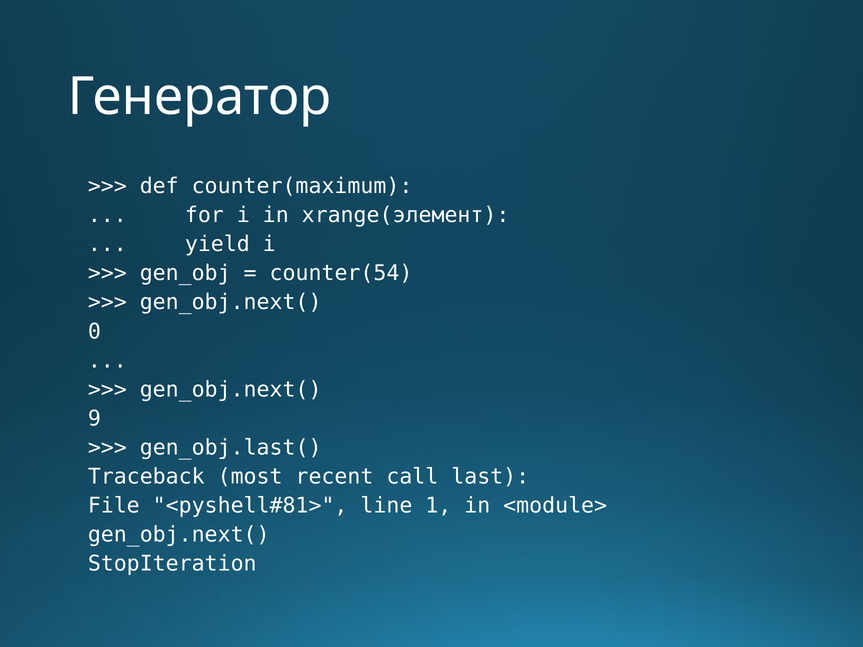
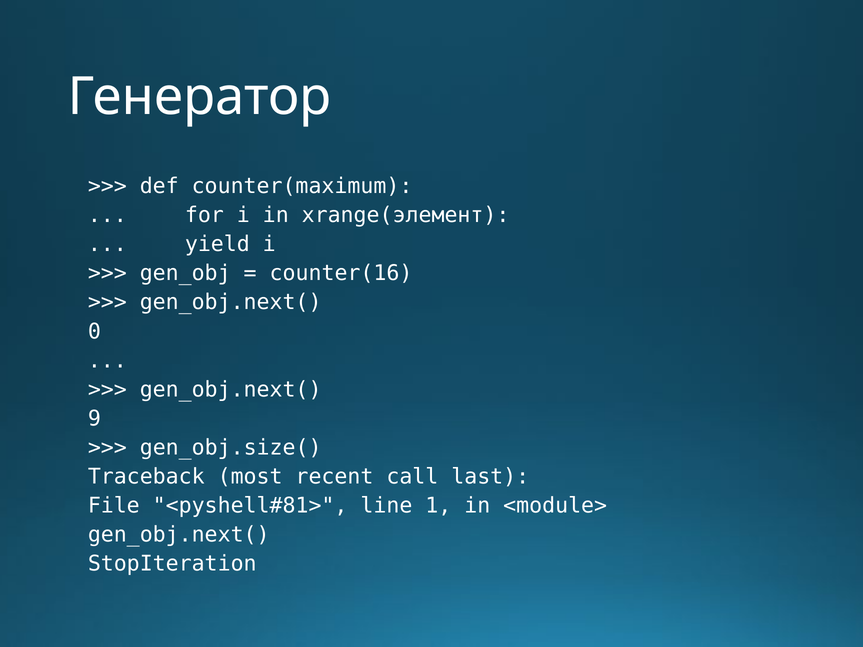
counter(54: counter(54 -> counter(16 (341, 273)
gen_obj.last(: gen_obj.last( -> gen_obj.size( (231, 448)
